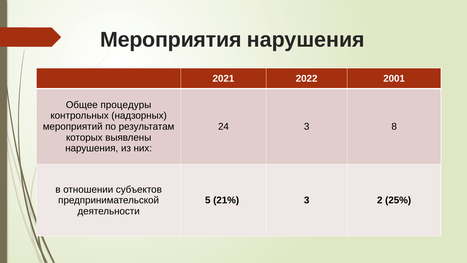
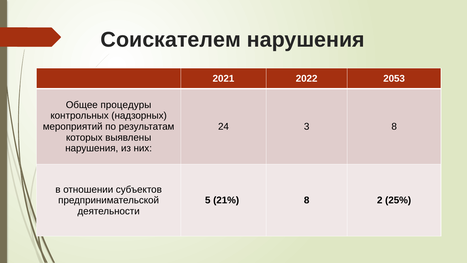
Мероприятия: Мероприятия -> Соискателем (171, 40)
2001: 2001 -> 2053 (394, 78)
21% 3: 3 -> 8 (307, 200)
